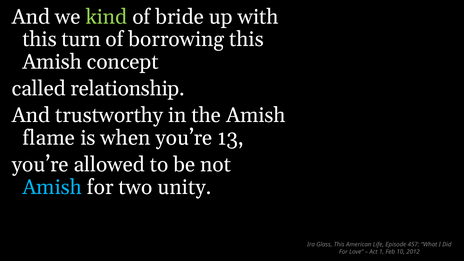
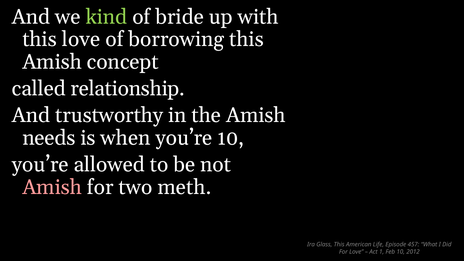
this turn: turn -> love (81, 39)
flame: flame -> needs (49, 138)
you’re 13: 13 -> 10 (231, 138)
Amish colour: light blue -> pink (52, 187)
unity: unity -> meth (184, 187)
